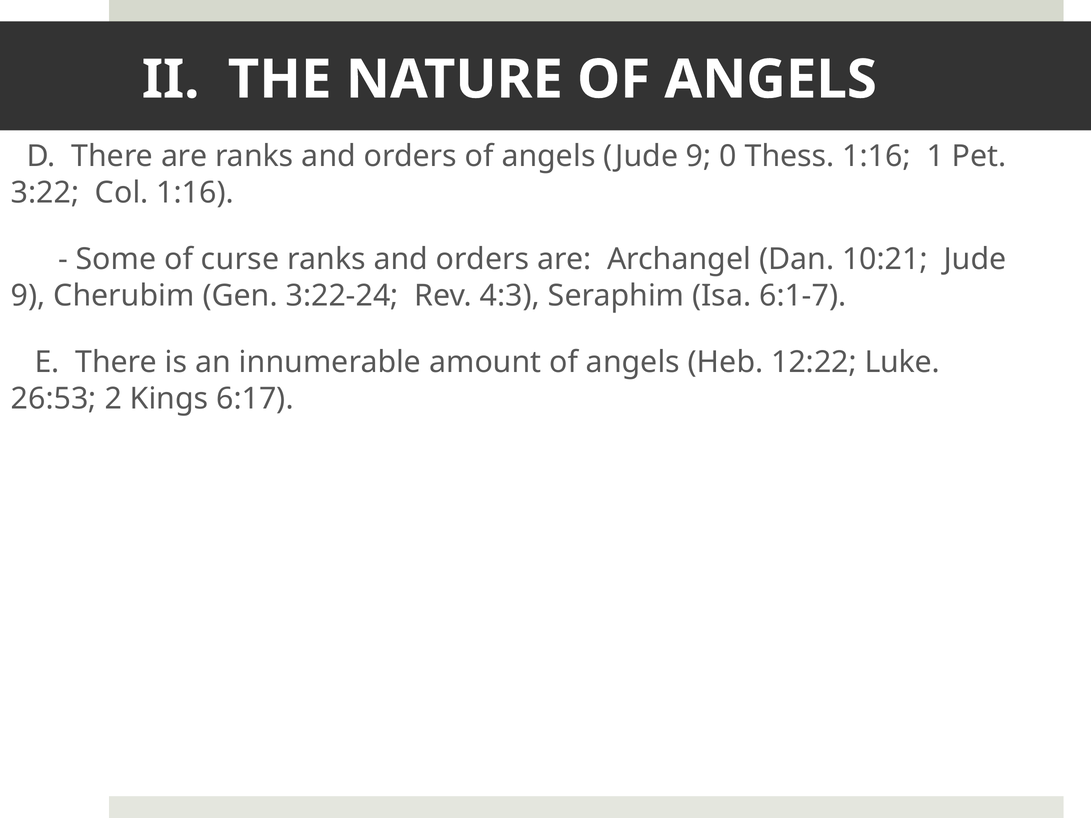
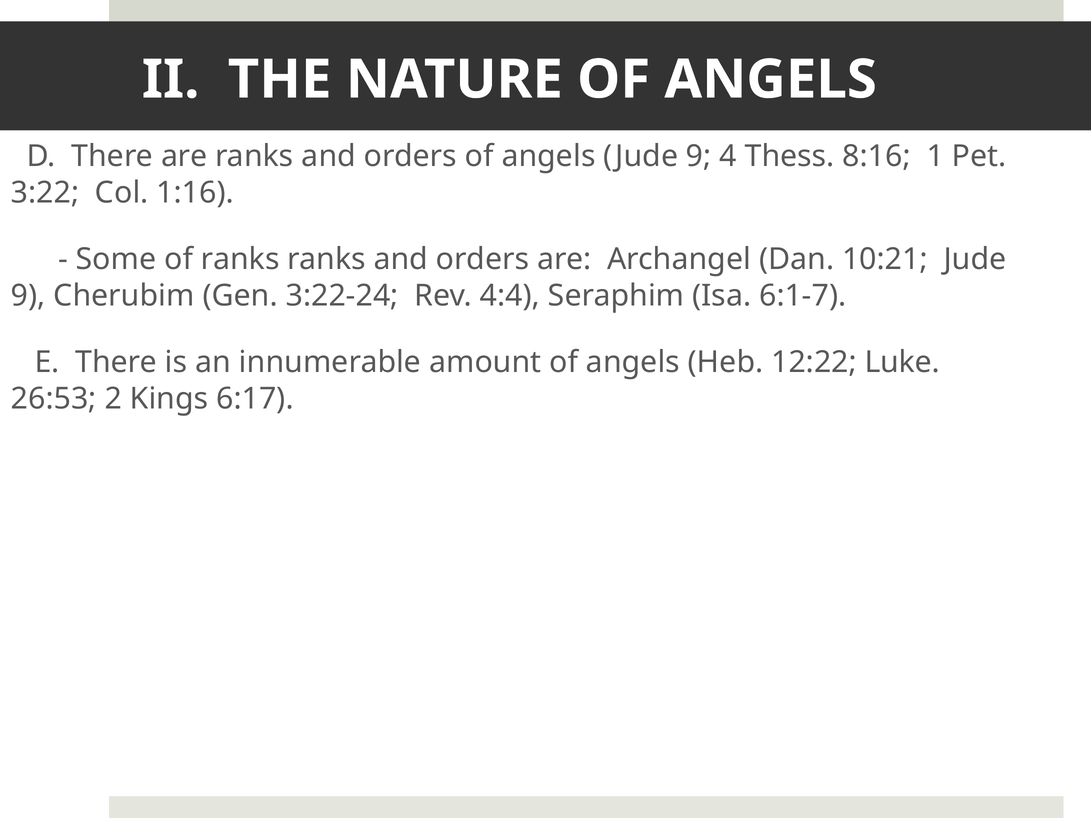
0: 0 -> 4 (728, 156)
Thess 1:16: 1:16 -> 8:16 (877, 156)
of curse: curse -> ranks (240, 259)
4:3: 4:3 -> 4:4 (510, 296)
